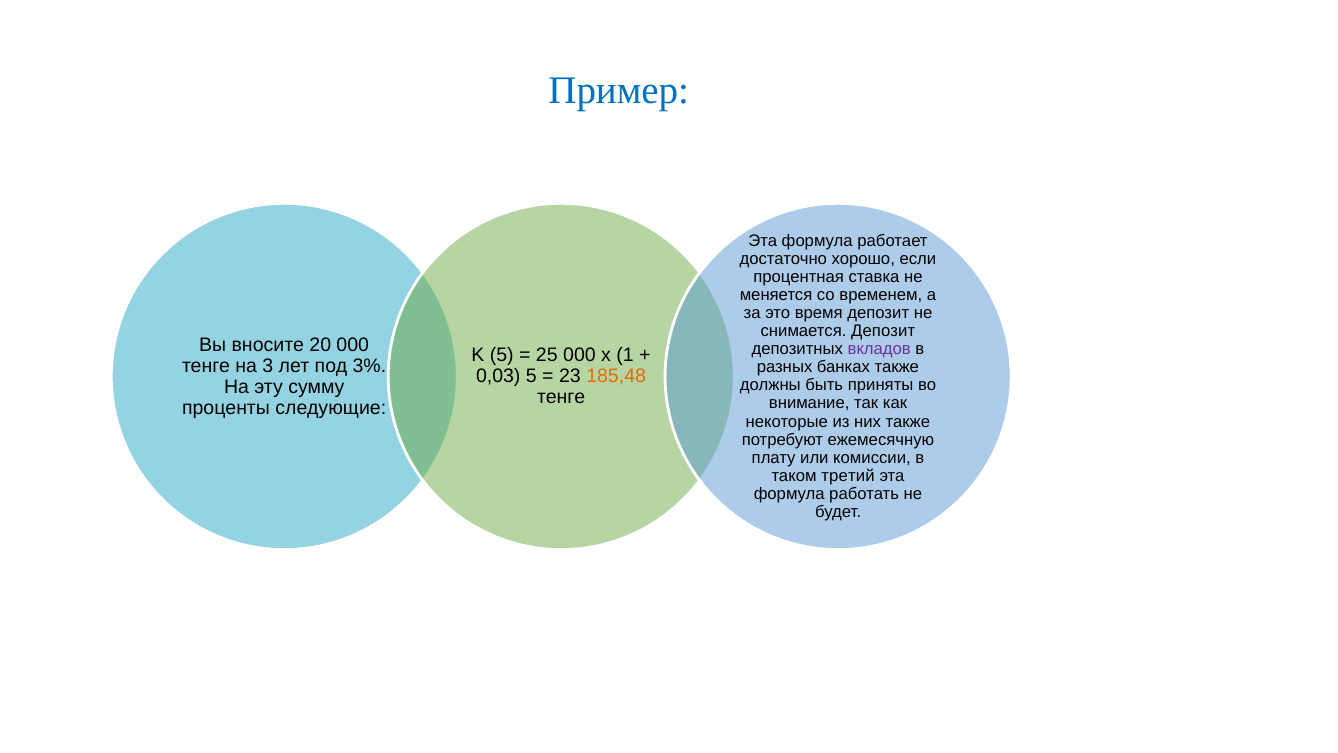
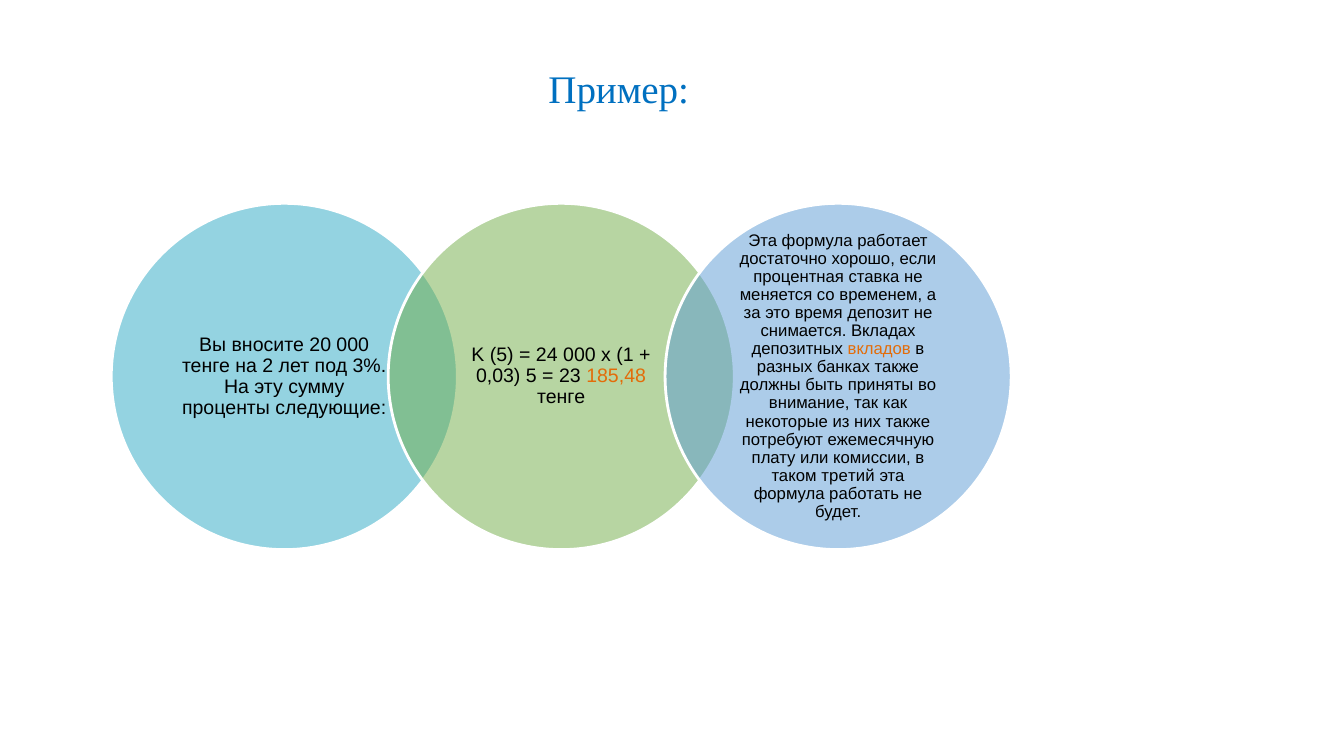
снимается Депозит: Депозит -> Вкладах (883, 331)
вкладов colour: purple -> orange (879, 349)
25: 25 -> 24 (547, 355)
3: 3 -> 2 (268, 366)
